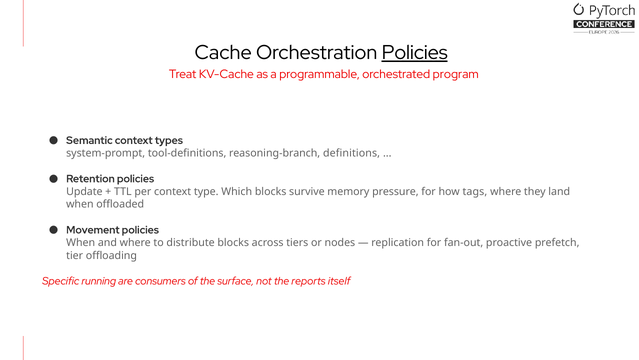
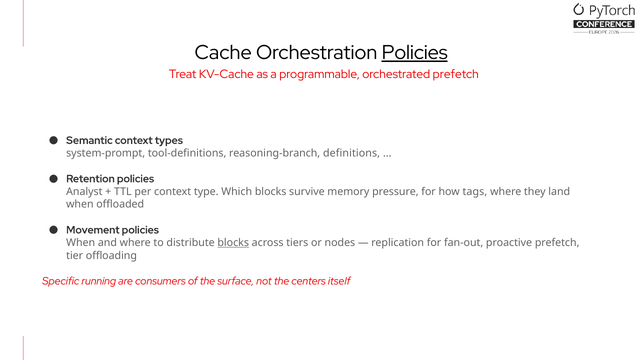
orchestrated program: program -> prefetch (456, 74)
Update: Update -> Analyst (84, 191)
blocks underline: none -> present (233, 242)
reports: reports -> centers (309, 281)
